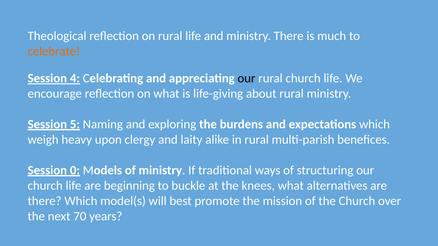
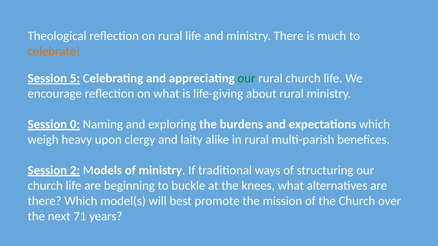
4: 4 -> 5 (75, 78)
our colour: black -> green (246, 78)
5: 5 -> 0 (75, 124)
0: 0 -> 2 (75, 170)
70: 70 -> 71 (80, 216)
